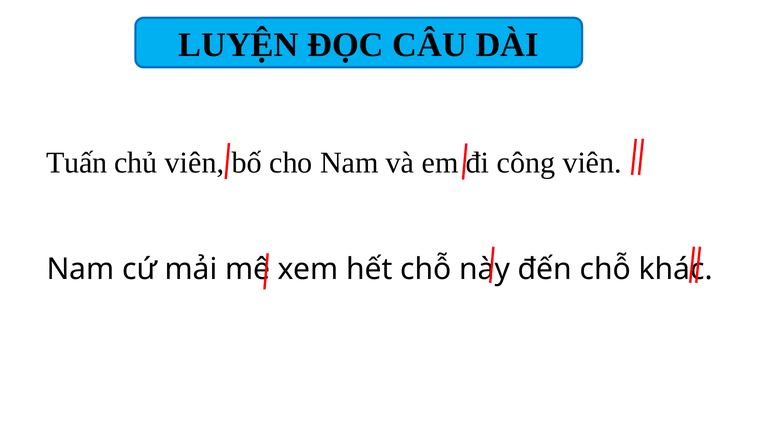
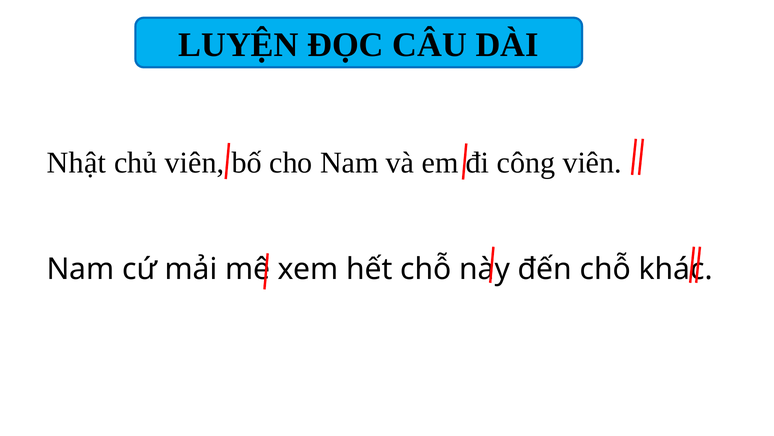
Tuấn: Tuấn -> Nhật (76, 163)
